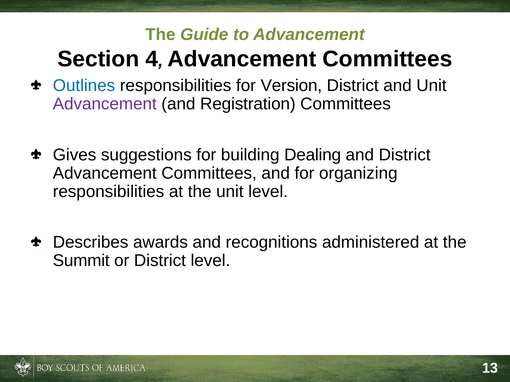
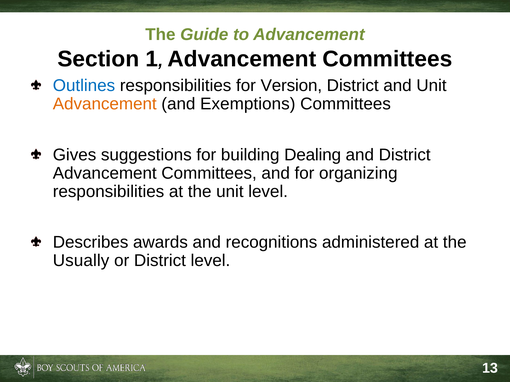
4: 4 -> 1 (152, 59)
Advancement colour: purple -> orange (105, 104)
Registration: Registration -> Exemptions (248, 104)
Summit: Summit -> Usually (81, 261)
